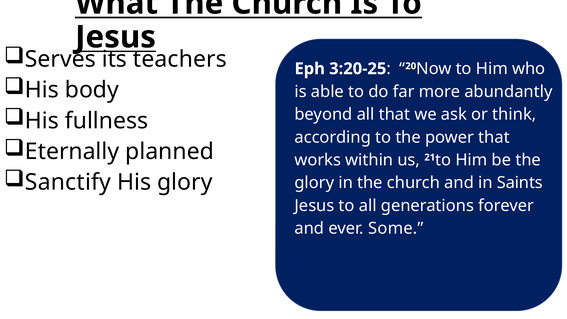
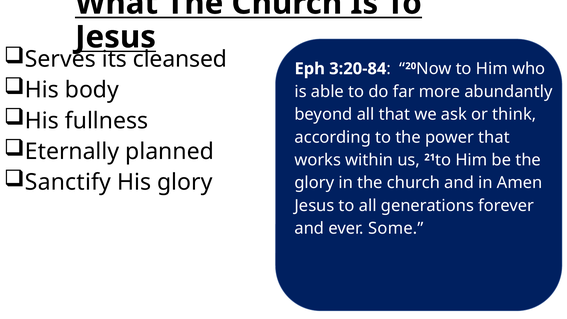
teachers: teachers -> cleansed (180, 59)
3:20-25: 3:20-25 -> 3:20-84 (358, 69)
Saints: Saints -> Amen (520, 183)
